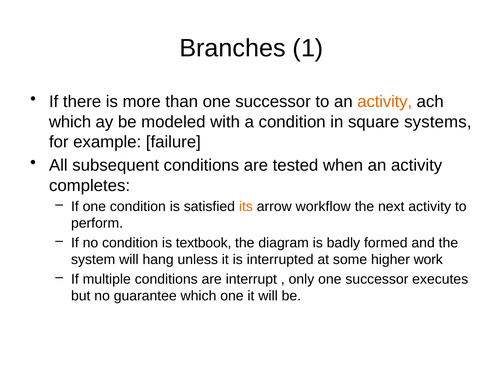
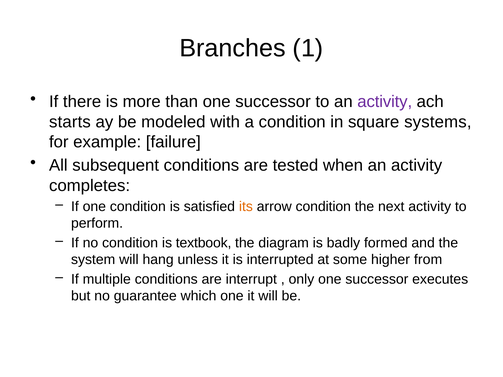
activity colour: orange -> purple (385, 102)
which: which -> starts (70, 122)
arrow workflow: workflow -> condition (323, 207)
work: work -> from (428, 260)
